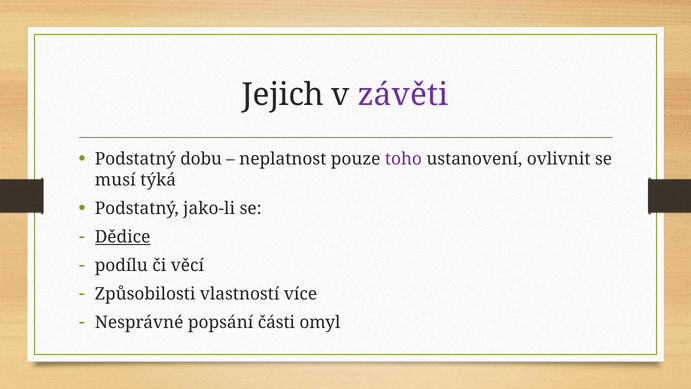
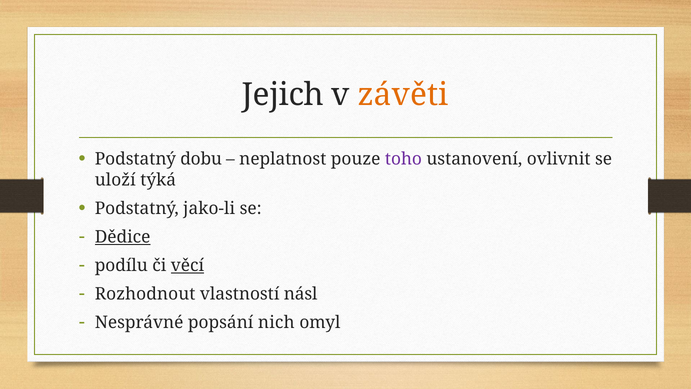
závěti colour: purple -> orange (403, 95)
musí: musí -> uloží (115, 180)
věcí underline: none -> present (187, 265)
Způsobilosti: Způsobilosti -> Rozhodnout (145, 294)
více: více -> násl (301, 294)
části: části -> nich (276, 322)
